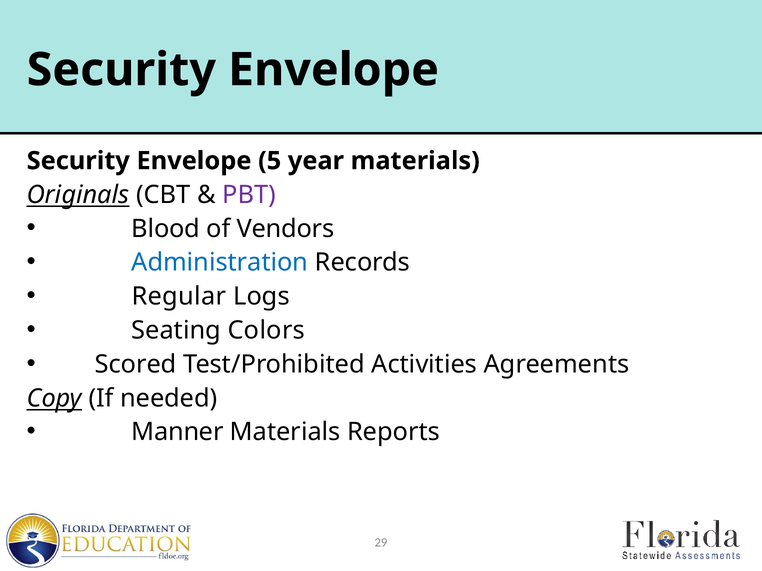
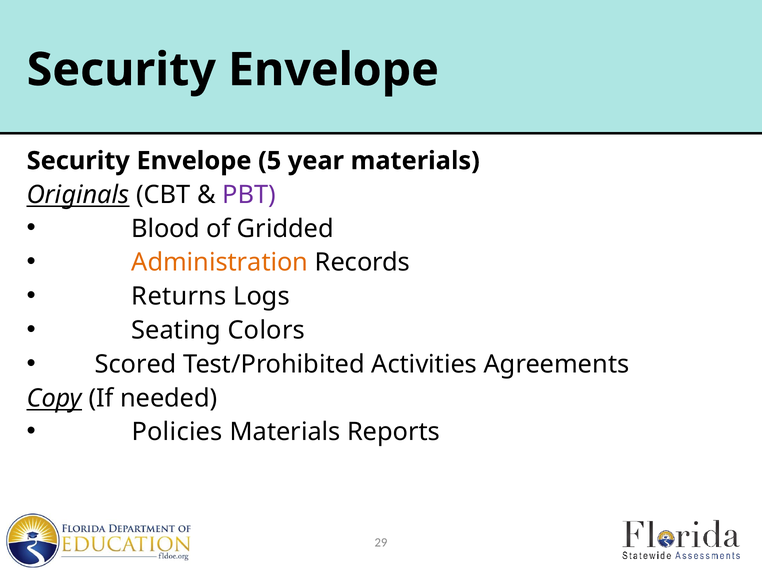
Vendors: Vendors -> Gridded (285, 229)
Administration colour: blue -> orange (220, 263)
Regular: Regular -> Returns (179, 297)
Manner: Manner -> Policies (177, 432)
